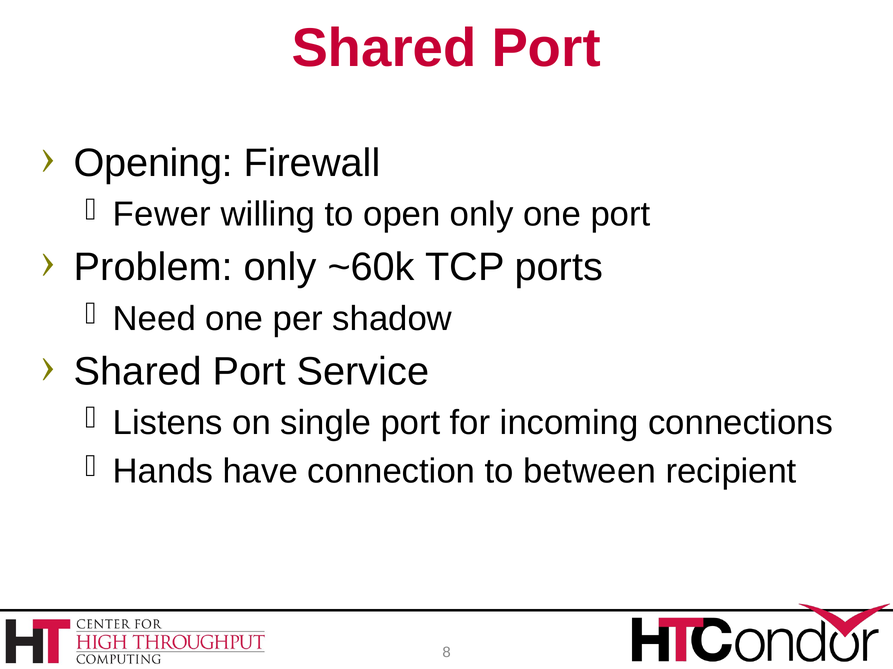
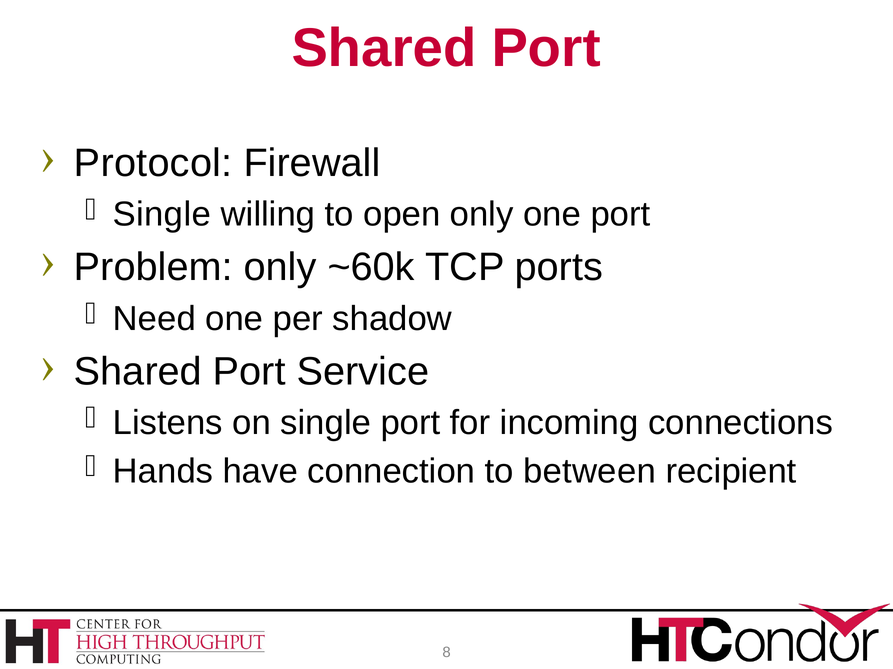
Opening: Opening -> Protocol (153, 163)
Fewer: Fewer -> Single (162, 215)
